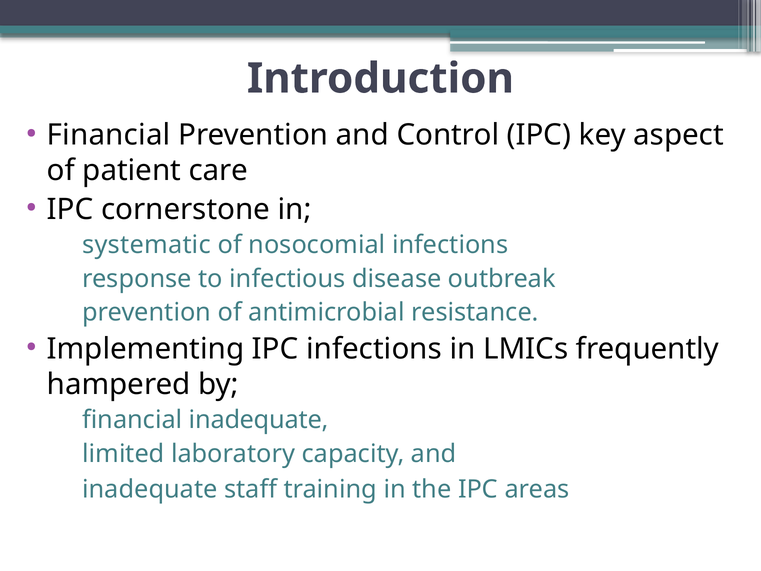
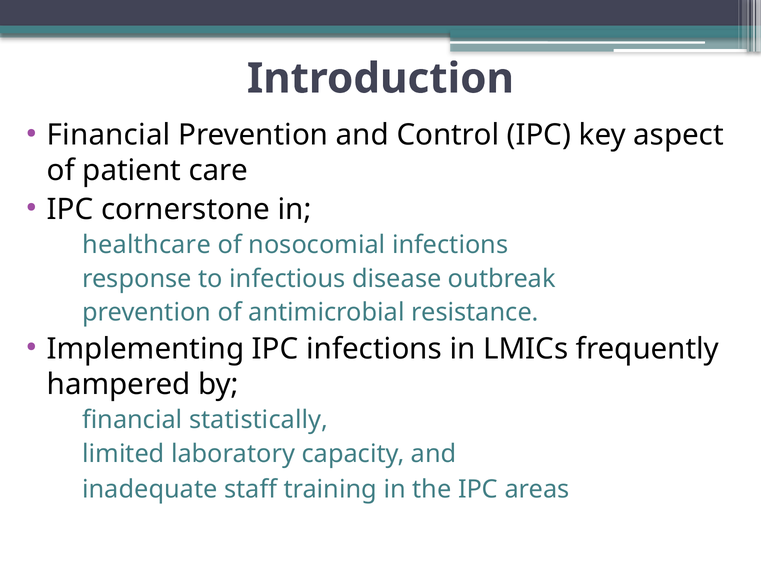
systematic: systematic -> healthcare (147, 245)
financial inadequate: inadequate -> statistically (259, 420)
